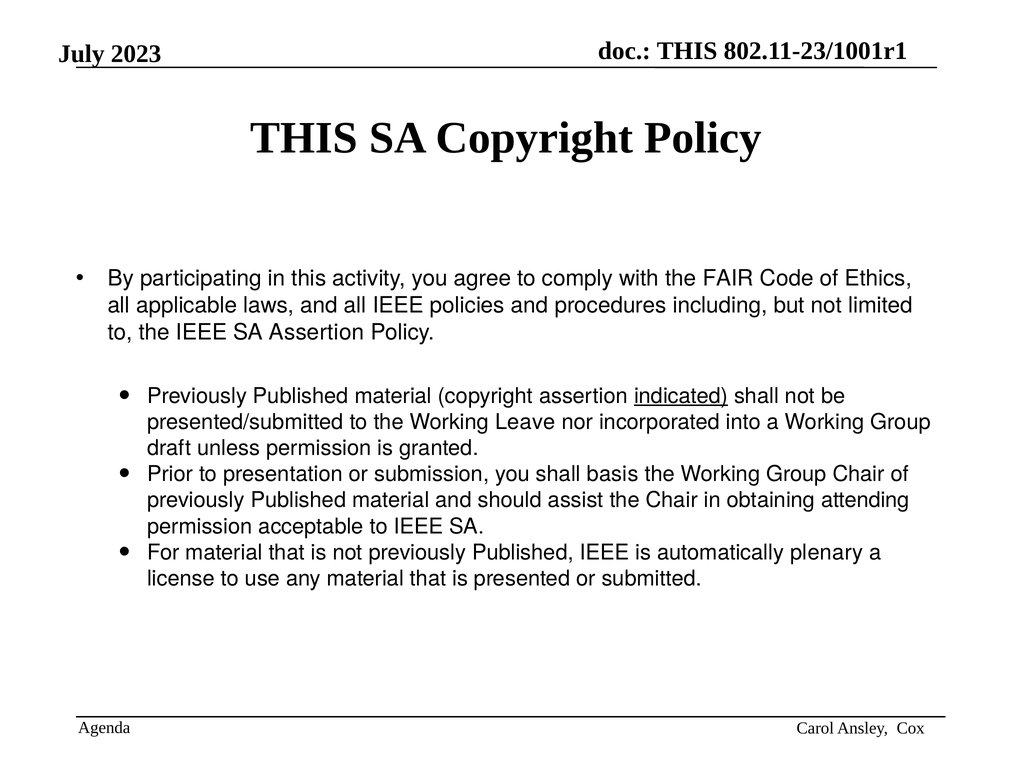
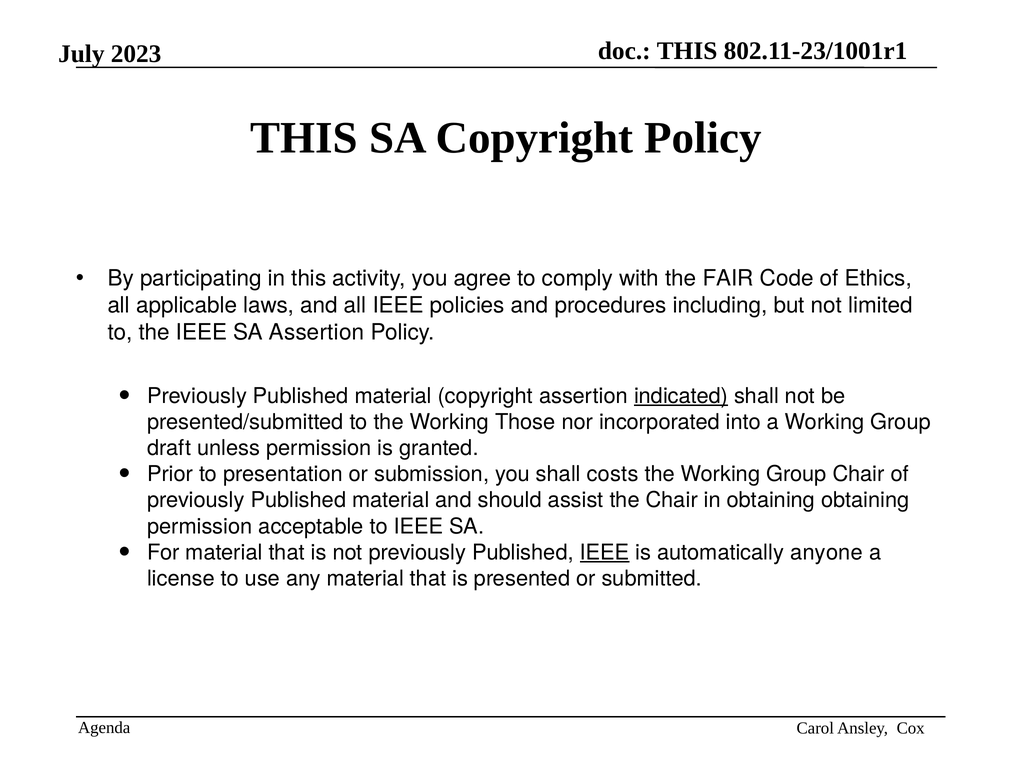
Leave: Leave -> Those (525, 422)
basis: basis -> costs (613, 475)
obtaining attending: attending -> obtaining (865, 501)
IEEE underline: none -> present (605, 553)
plenary: plenary -> anyone (827, 553)
